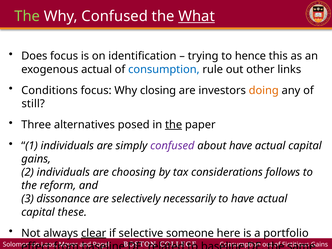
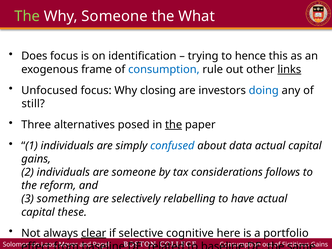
Why Confused: Confused -> Someone (115, 16)
What underline: present -> none (197, 16)
exogenous actual: actual -> frame (97, 69)
links underline: none -> present (289, 69)
Conditions: Conditions -> Unfocused (50, 90)
doing colour: orange -> blue (264, 90)
confused colour: purple -> blue (172, 146)
about have: have -> data (241, 146)
are choosing: choosing -> someone (134, 172)
dissonance: dissonance -> something (63, 199)
necessarily: necessarily -> relabelling (189, 199)
someone: someone -> cognitive (190, 233)
